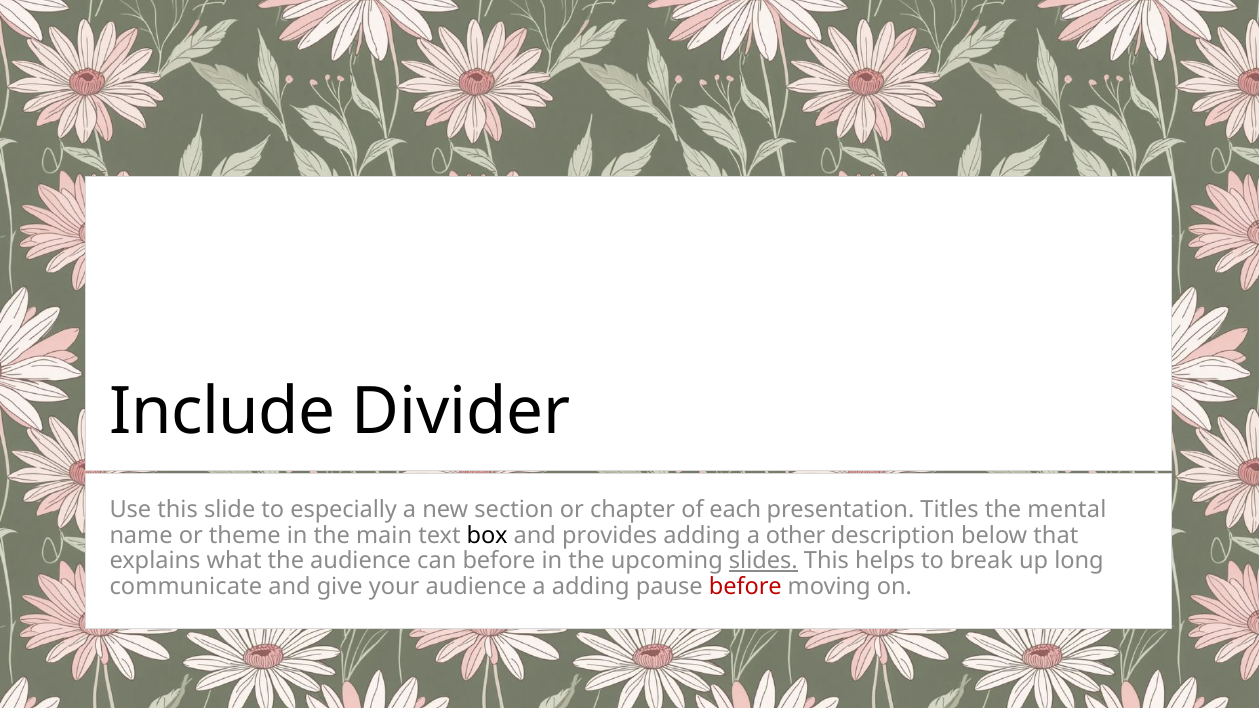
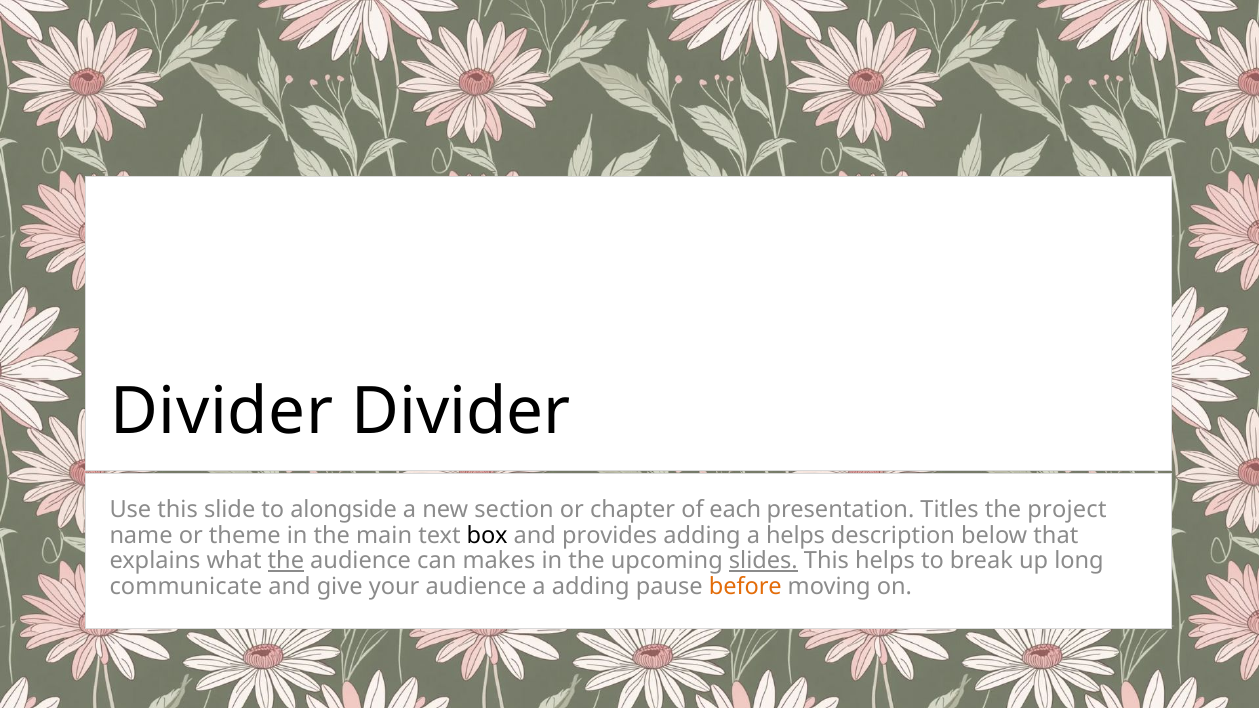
Include: Include -> Divider (222, 412)
especially: especially -> alongside (344, 510)
mental: mental -> project (1067, 510)
a other: other -> helps (796, 536)
the underline: none -> present (286, 561)
can before: before -> makes (499, 561)
before colour: red -> orange (745, 587)
